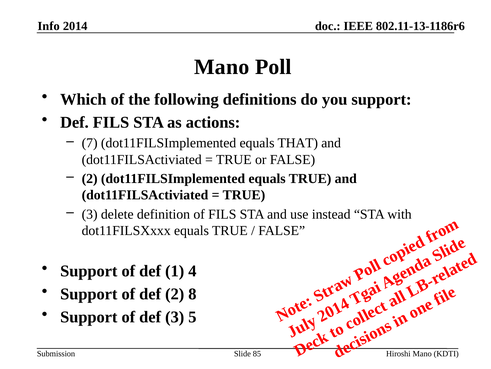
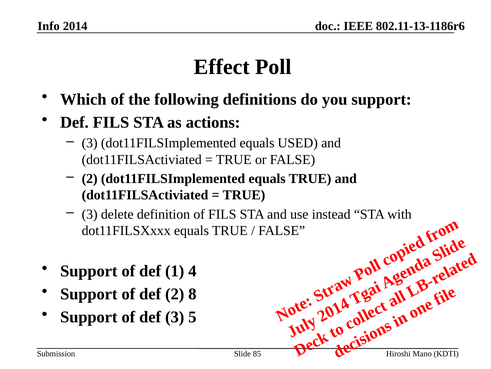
Mano: Mano -> Effect (222, 67)
7: 7 -> 3 (90, 143)
THAT: THAT -> USED (298, 143)
